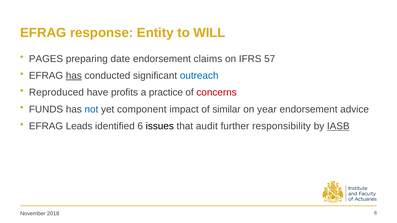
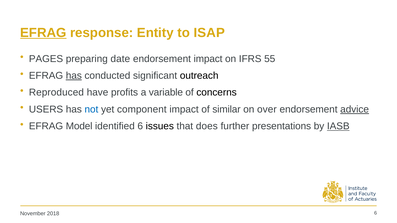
EFRAG underline: none -> present (43, 33)
WILL: WILL -> ISAP (209, 33)
endorsement claims: claims -> impact (208, 59)
57: 57 -> 55 (270, 59)
outreach colour: blue -> black (199, 76)
practice: practice -> variable (166, 93)
concerns colour: red -> black (217, 93)
FUNDS: FUNDS -> USERS (46, 109)
year: year -> over (267, 109)
advice underline: none -> present (355, 109)
Leads: Leads -> Model (79, 126)
audit: audit -> does (207, 126)
responsibility: responsibility -> presentations (282, 126)
